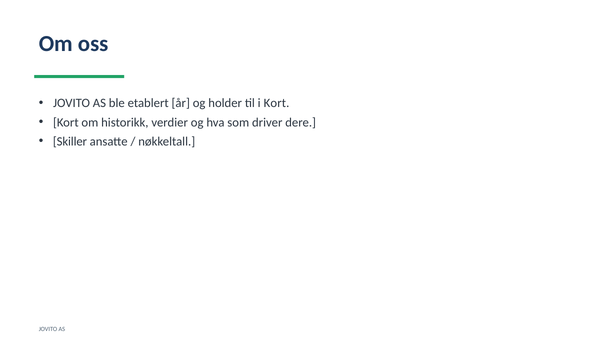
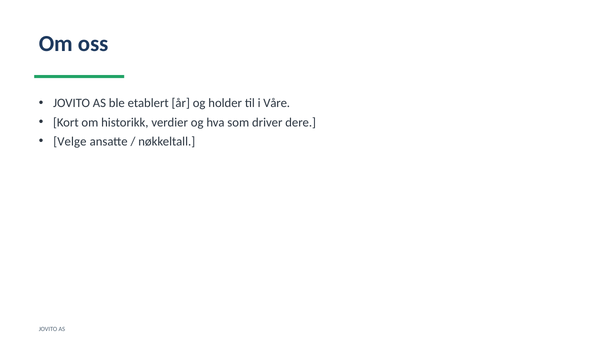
i Kort: Kort -> Våre (277, 103)
Skiller: Skiller -> Velge (70, 141)
